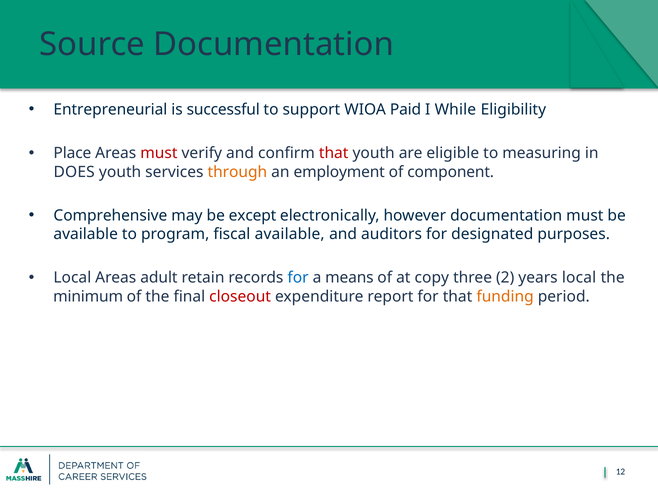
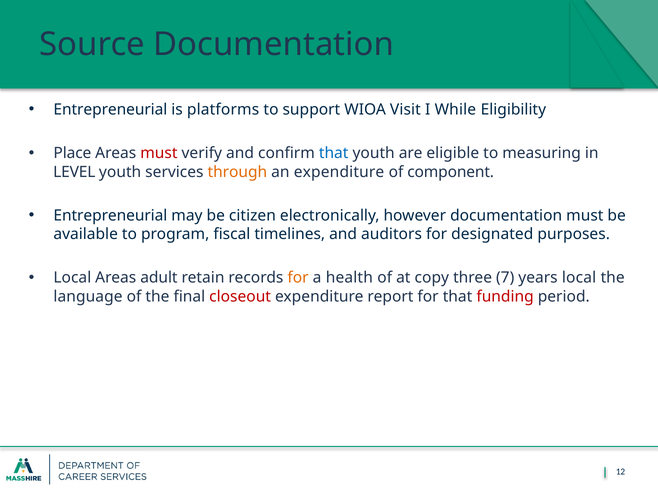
successful: successful -> platforms (223, 110)
Paid: Paid -> Visit (405, 110)
that colour: red -> blue (334, 153)
DOES: DOES -> LEVEL (74, 172)
an employment: employment -> expenditure (339, 172)
Comprehensive: Comprehensive -> Entrepreneurial (110, 215)
except: except -> citizen (252, 215)
fiscal available: available -> timelines (290, 234)
for colour: blue -> orange (298, 278)
means: means -> health (349, 278)
2: 2 -> 7 (505, 278)
minimum: minimum -> language (88, 296)
funding colour: orange -> red (505, 296)
